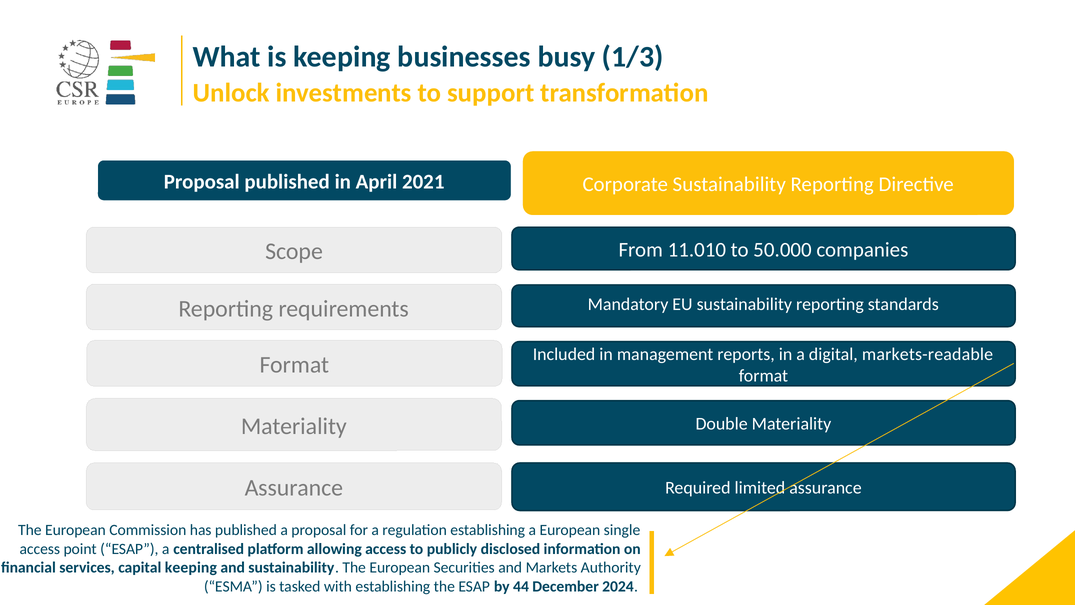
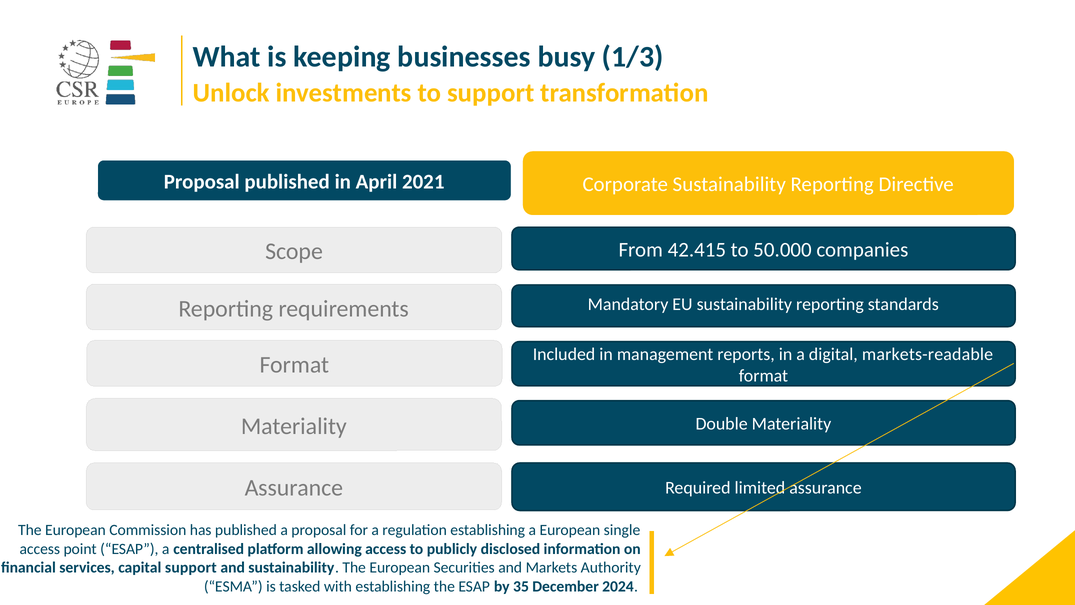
11.010: 11.010 -> 42.415 (697, 250)
capital keeping: keeping -> support (191, 567)
44: 44 -> 35 (521, 586)
